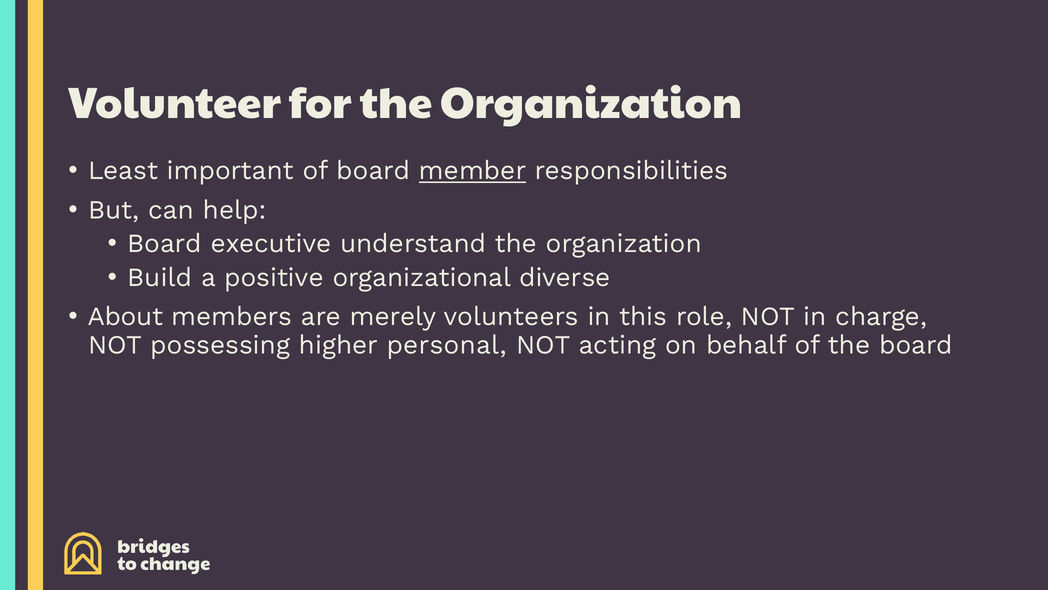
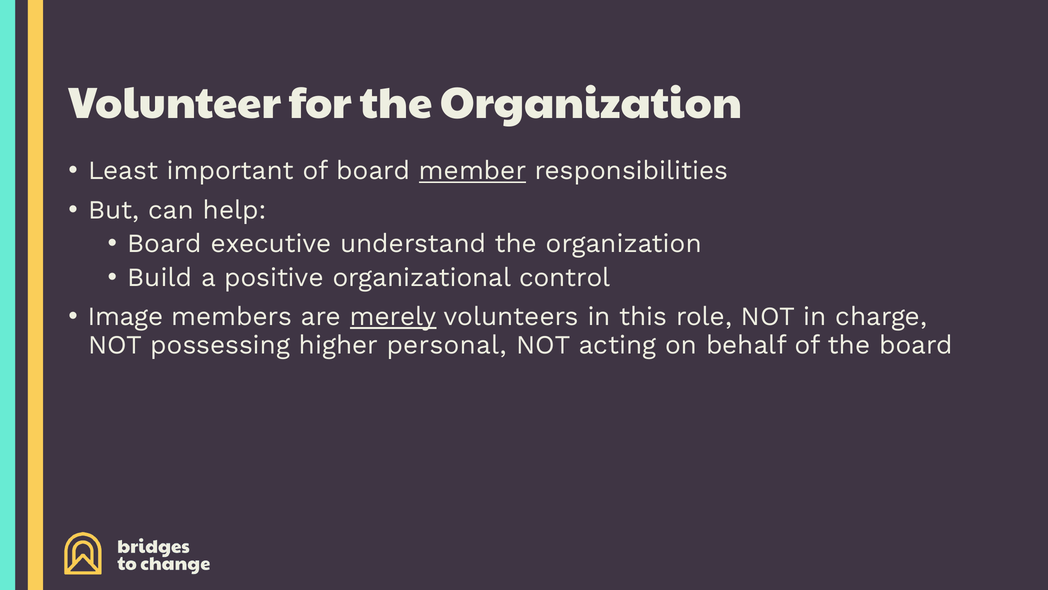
diverse: diverse -> control (565, 277)
About: About -> Image (125, 316)
merely underline: none -> present (393, 316)
